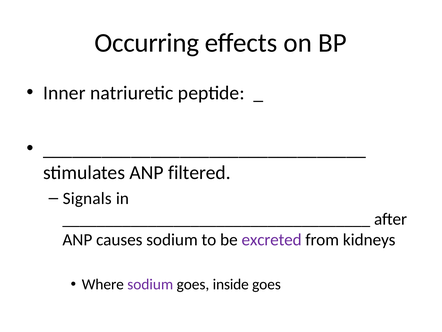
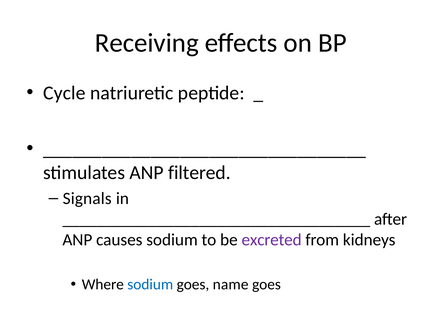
Occurring: Occurring -> Receiving (147, 43)
Inner: Inner -> Cycle (64, 93)
sodium colour: purple -> blue (150, 284)
inside: inside -> name (231, 284)
